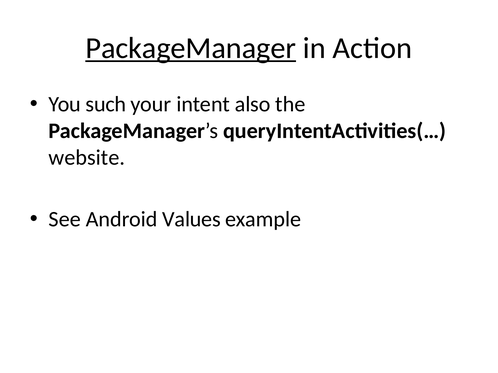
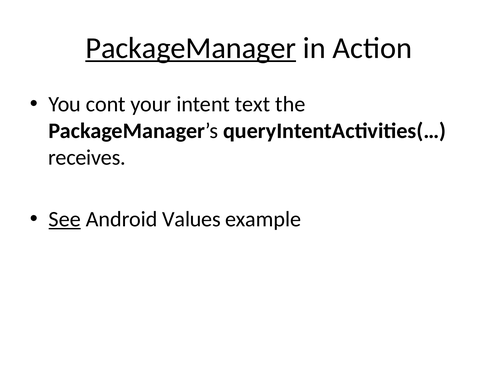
such: such -> cont (106, 104)
also: also -> text (253, 104)
website: website -> receives (87, 158)
See underline: none -> present (65, 220)
